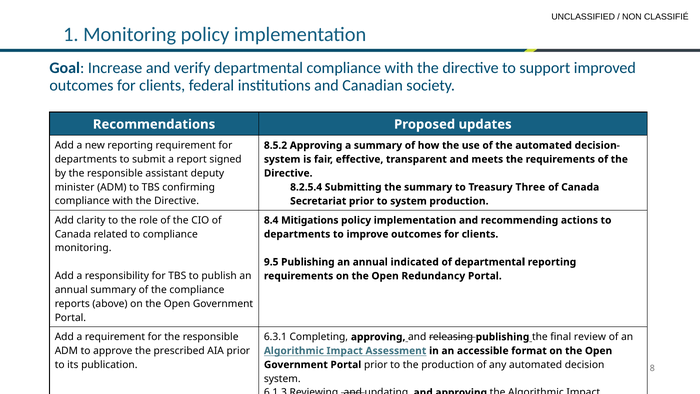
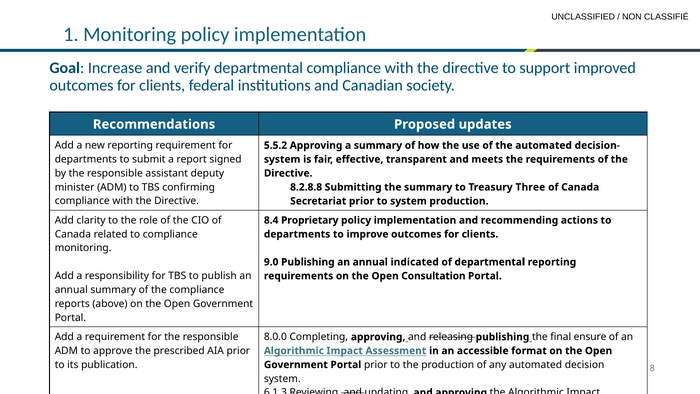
8.5.2: 8.5.2 -> 5.5.2 (276, 145)
8.2.5.4: 8.2.5.4 -> 8.2.8.8 (306, 187)
Mitigations: Mitigations -> Proprietary (310, 220)
9.5: 9.5 -> 9.0 (271, 262)
Redundancy: Redundancy -> Consultation (433, 276)
6.3.1: 6.3.1 -> 8.0.0 (275, 337)
review: review -> ensure (590, 337)
